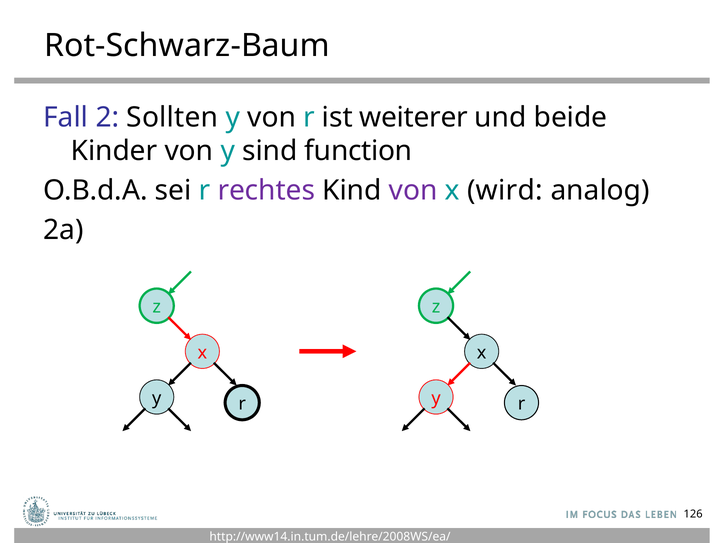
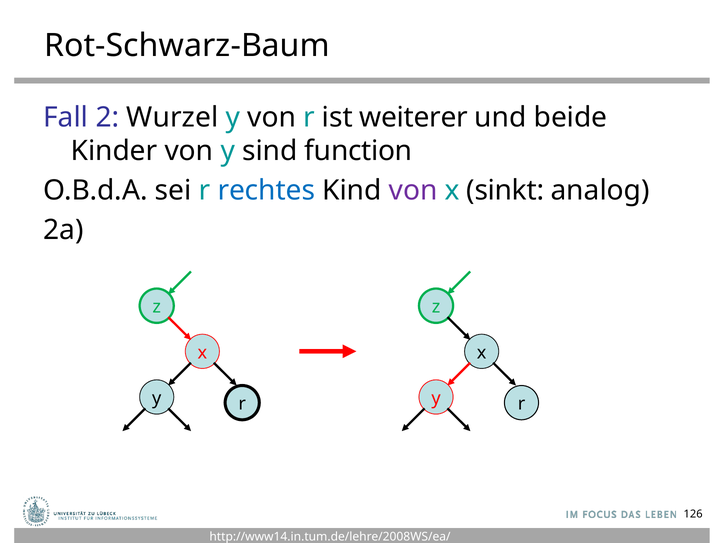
Sollten: Sollten -> Wurzel (172, 117)
rechtes colour: purple -> blue (266, 191)
wird: wird -> sinkt (505, 191)
